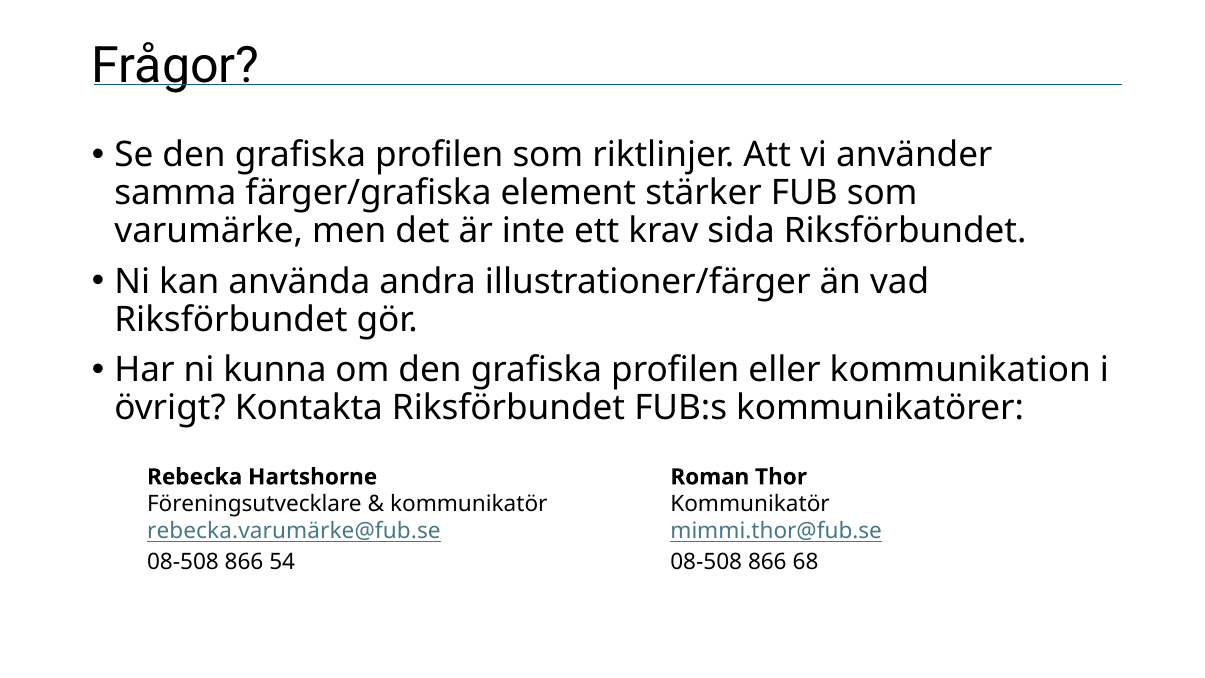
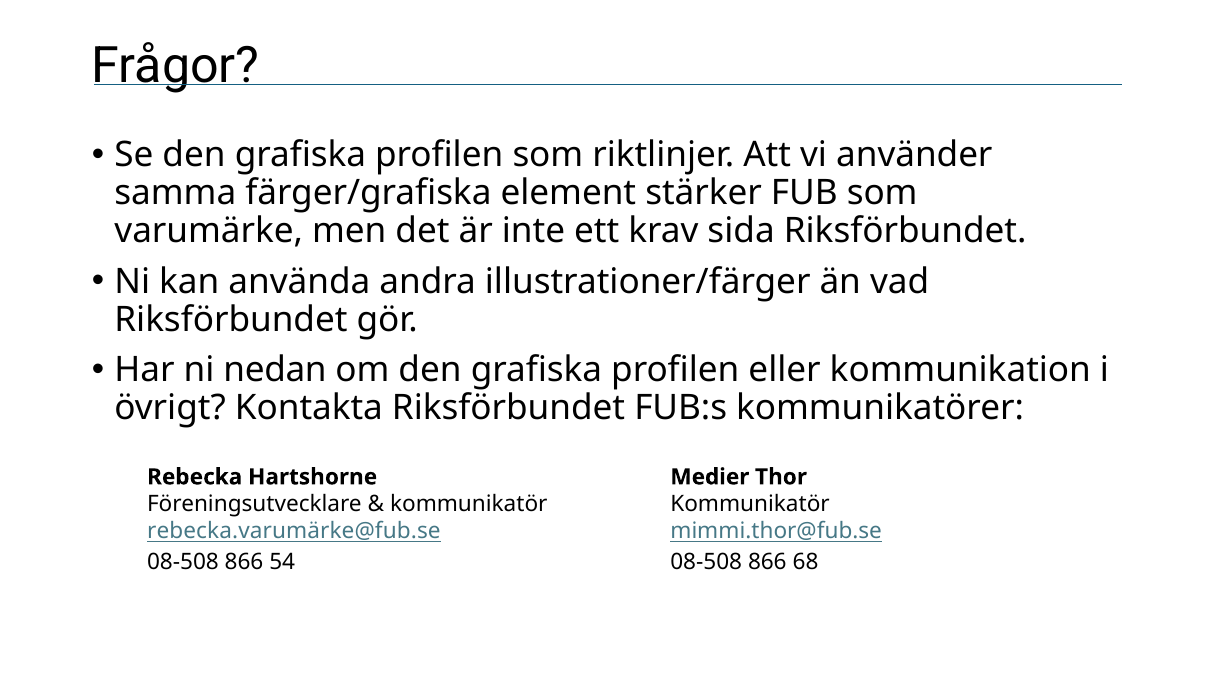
kunna: kunna -> nedan (275, 370)
Roman: Roman -> Medier (710, 477)
